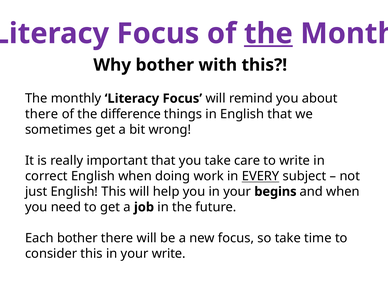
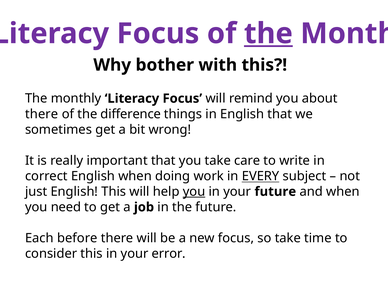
you underline: none -> present (194, 192)
your begins: begins -> future (275, 192)
Each bother: bother -> before (77, 238)
your write: write -> error (169, 254)
